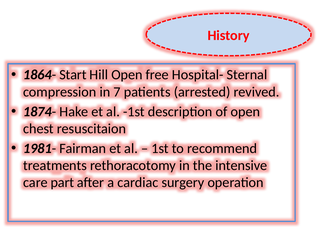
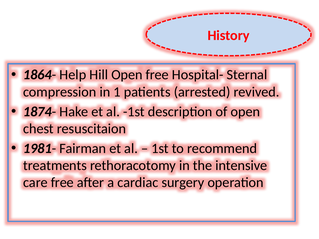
Start: Start -> Help (73, 75)
7: 7 -> 1 (117, 92)
care part: part -> free (62, 183)
